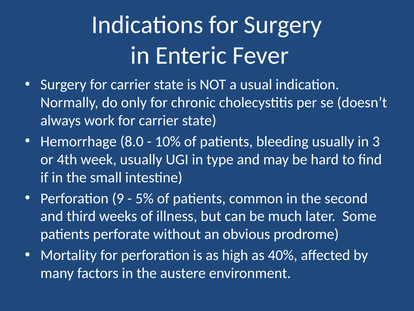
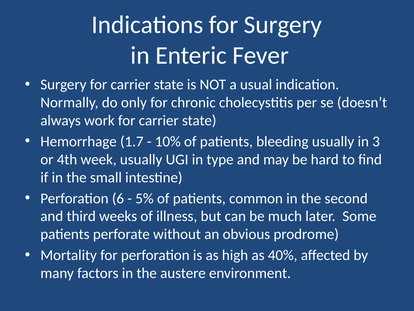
8.0: 8.0 -> 1.7 (132, 141)
9: 9 -> 6 (118, 198)
